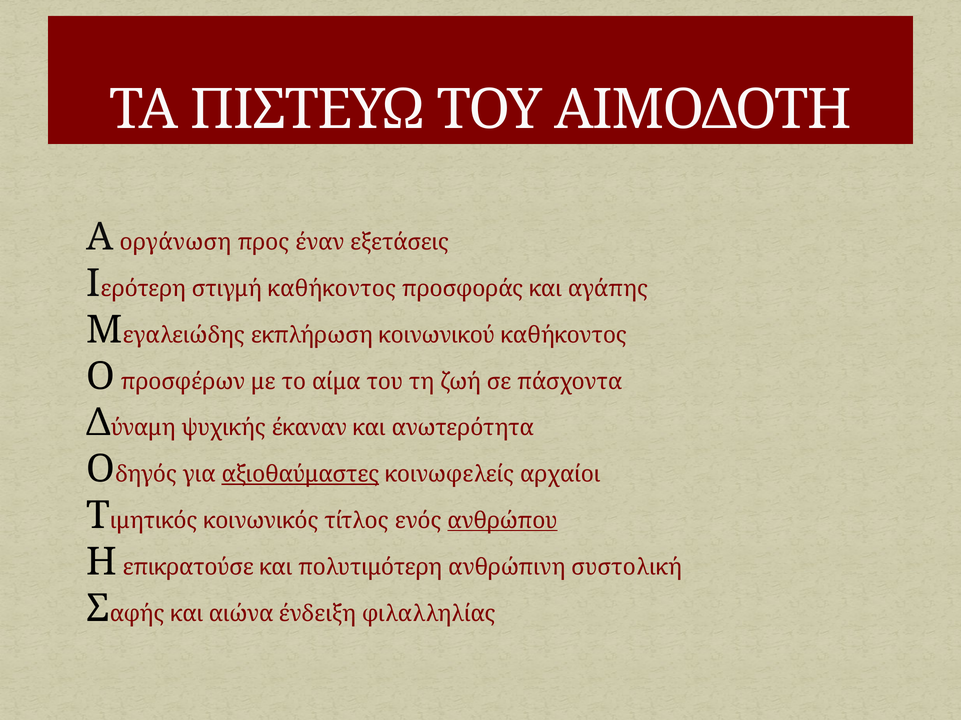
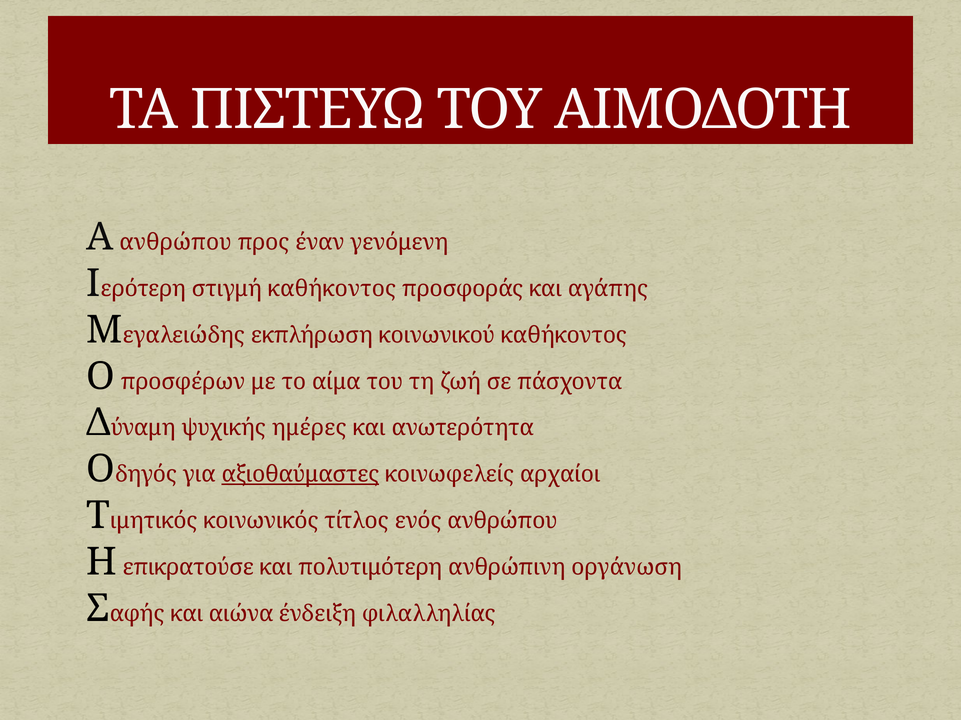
Α οργάνωση: οργάνωση -> ανθρώπου (175, 243)
εξετάσεις: εξετάσεις -> γενόμενη (399, 243)
έκαναν: έκαναν -> ημέρες (309, 428)
ανθρώπου underline: present -> none (502, 521)
συστολική: συστολική -> οργάνωση (627, 568)
